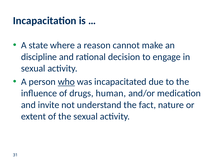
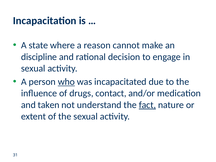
human: human -> contact (111, 93)
invite: invite -> taken (49, 105)
fact underline: none -> present (147, 105)
